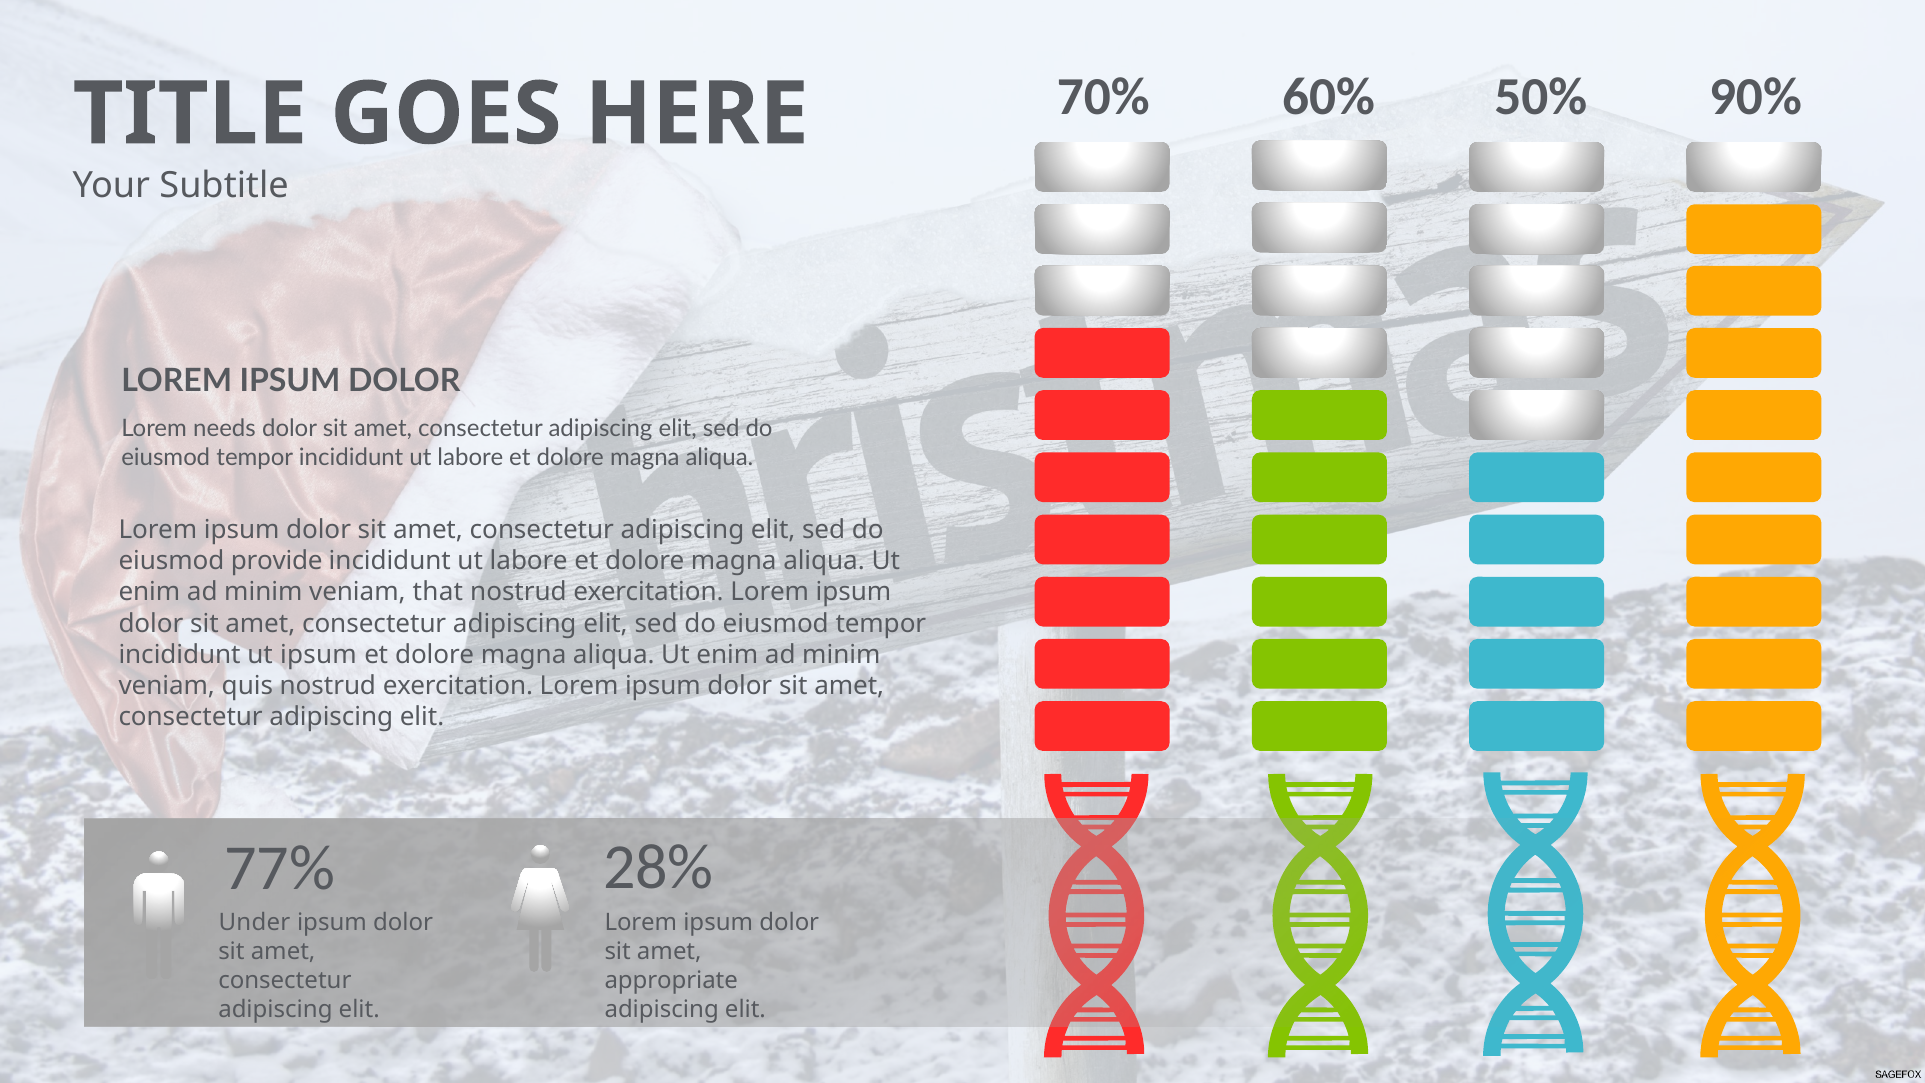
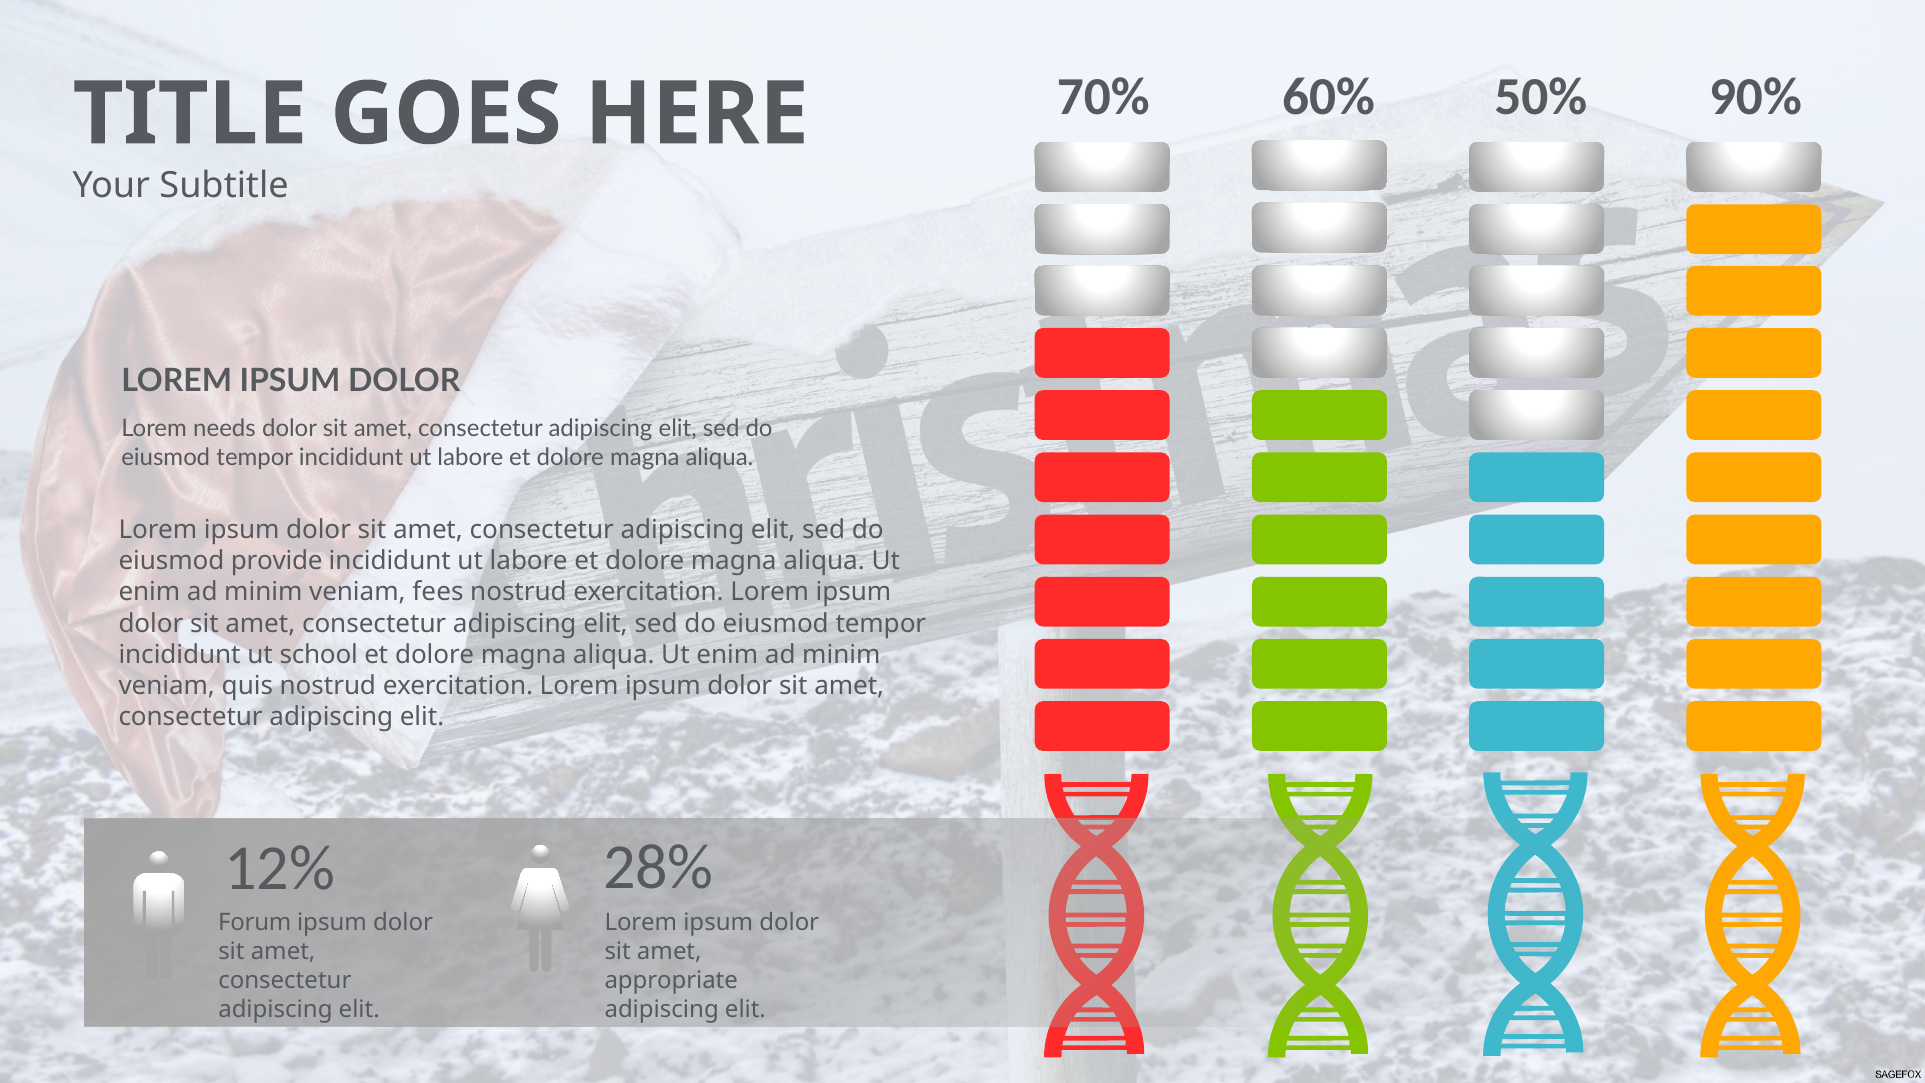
that: that -> fees (438, 592)
ut ipsum: ipsum -> school (319, 655)
77%: 77% -> 12% (279, 869)
Under: Under -> Forum (255, 923)
